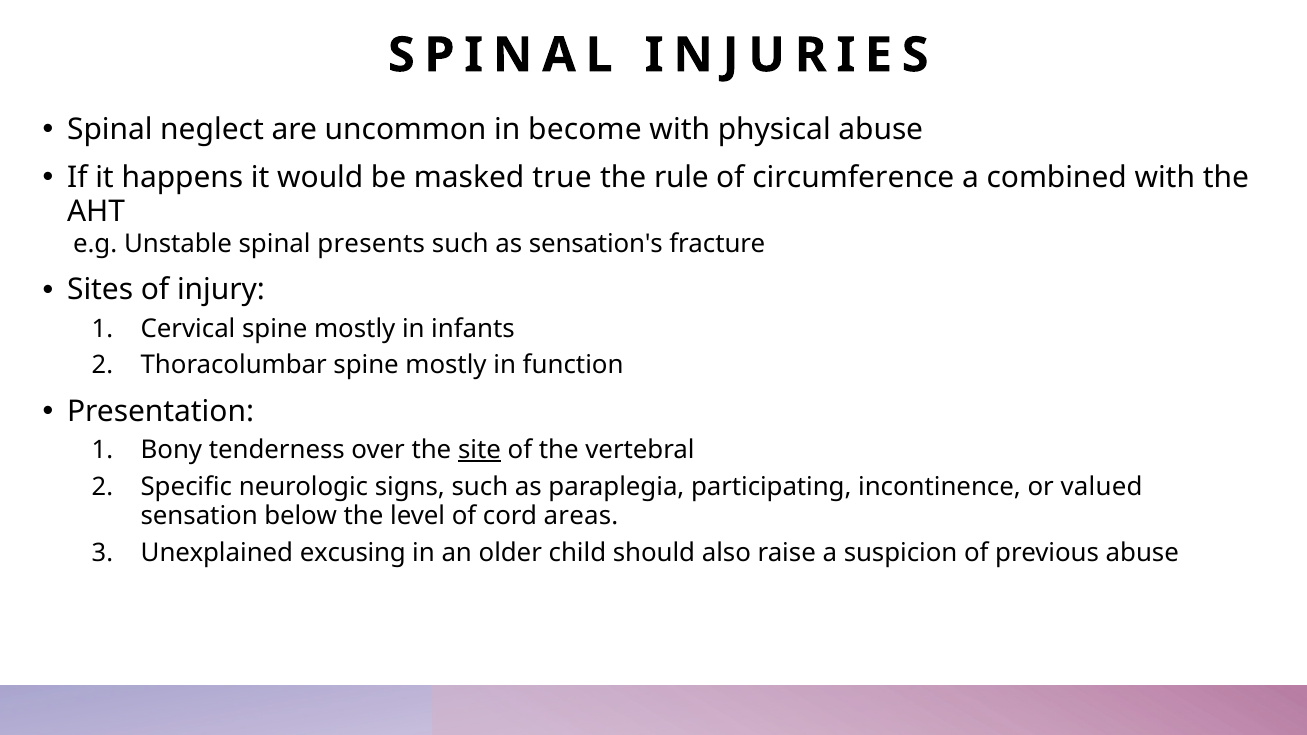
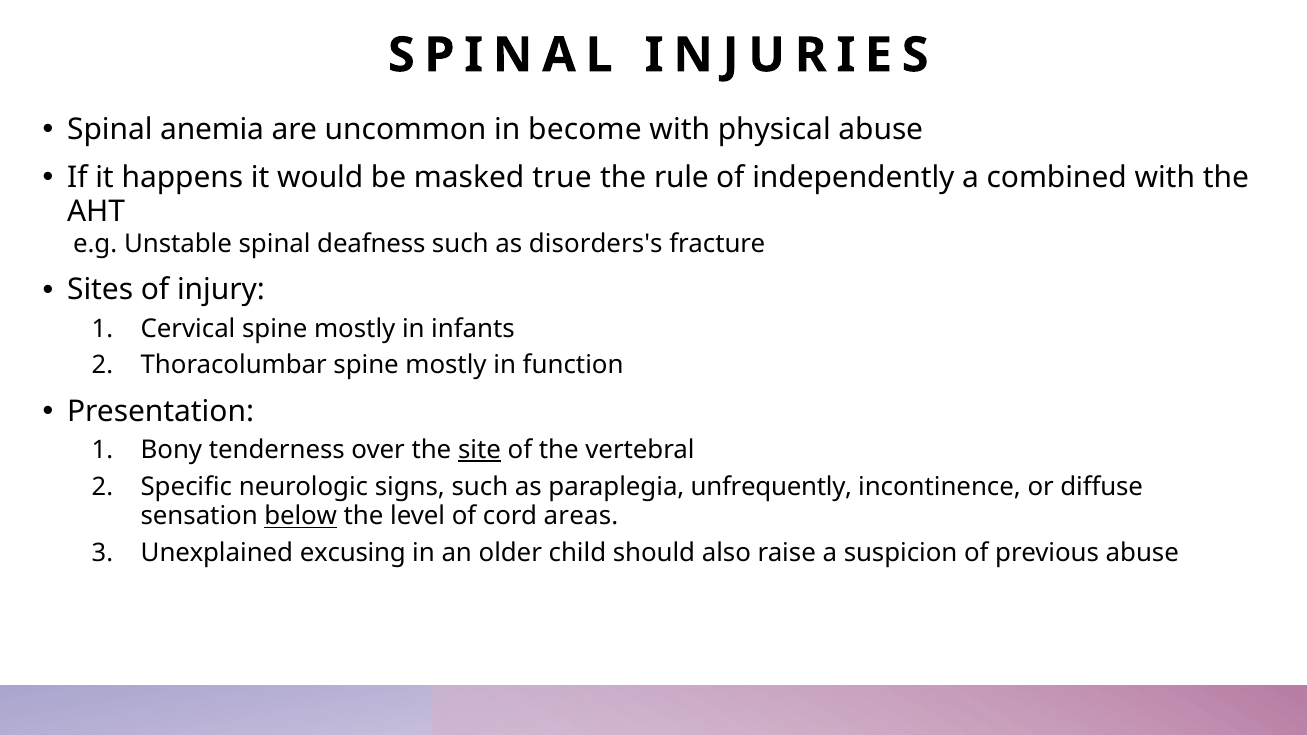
neglect: neglect -> anemia (212, 129)
circumference: circumference -> independently (853, 178)
presents: presents -> deafness (371, 244)
sensation's: sensation's -> disorders's (596, 244)
participating: participating -> unfrequently (771, 487)
valued: valued -> diffuse (1102, 487)
below underline: none -> present (301, 517)
